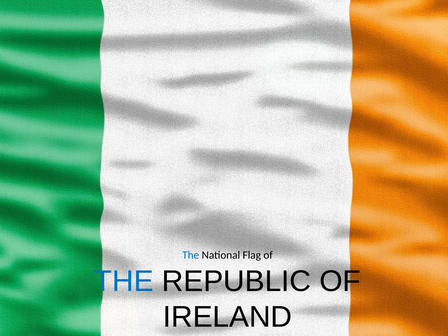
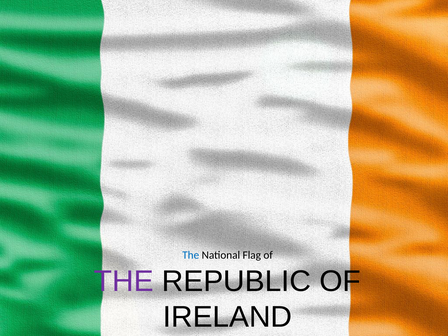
THE colour: blue -> purple (124, 281)
